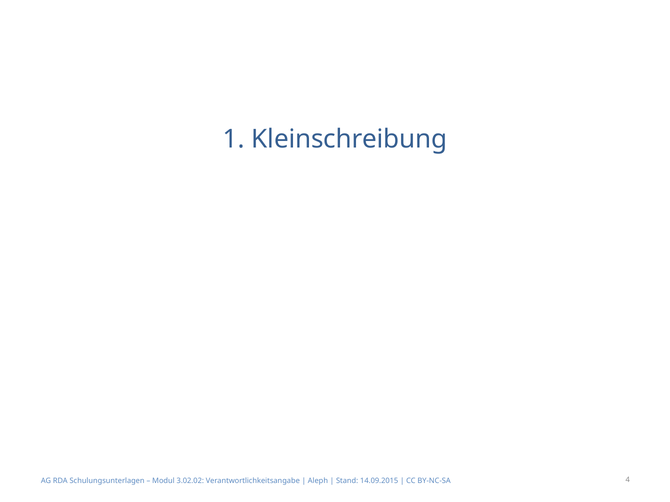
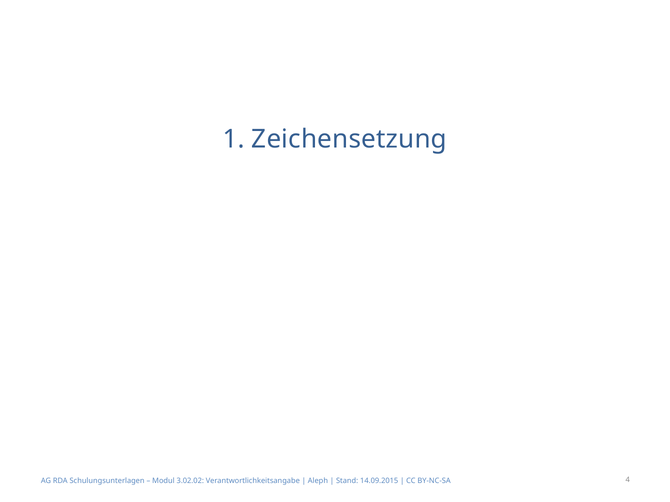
Kleinschreibung: Kleinschreibung -> Zeichensetzung (349, 139)
